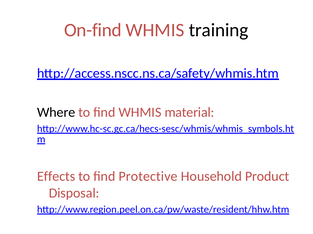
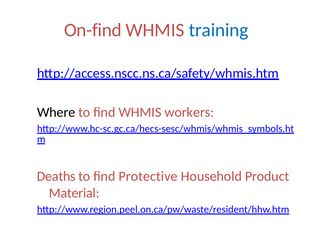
training colour: black -> blue (219, 30)
material: material -> workers (189, 113)
Effects: Effects -> Deaths (56, 177)
Disposal: Disposal -> Material (74, 194)
